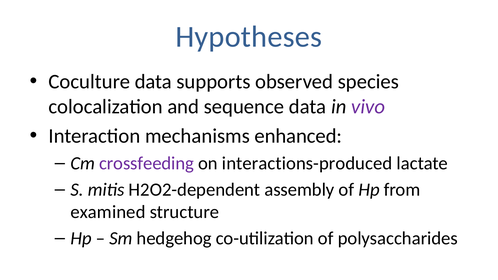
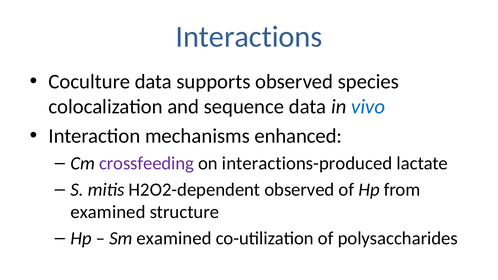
Hypotheses: Hypotheses -> Interactions (249, 37)
vivo colour: purple -> blue (368, 107)
H2O2-dependent assembly: assembly -> observed (299, 190)
Sm hedgehog: hedgehog -> examined (174, 238)
